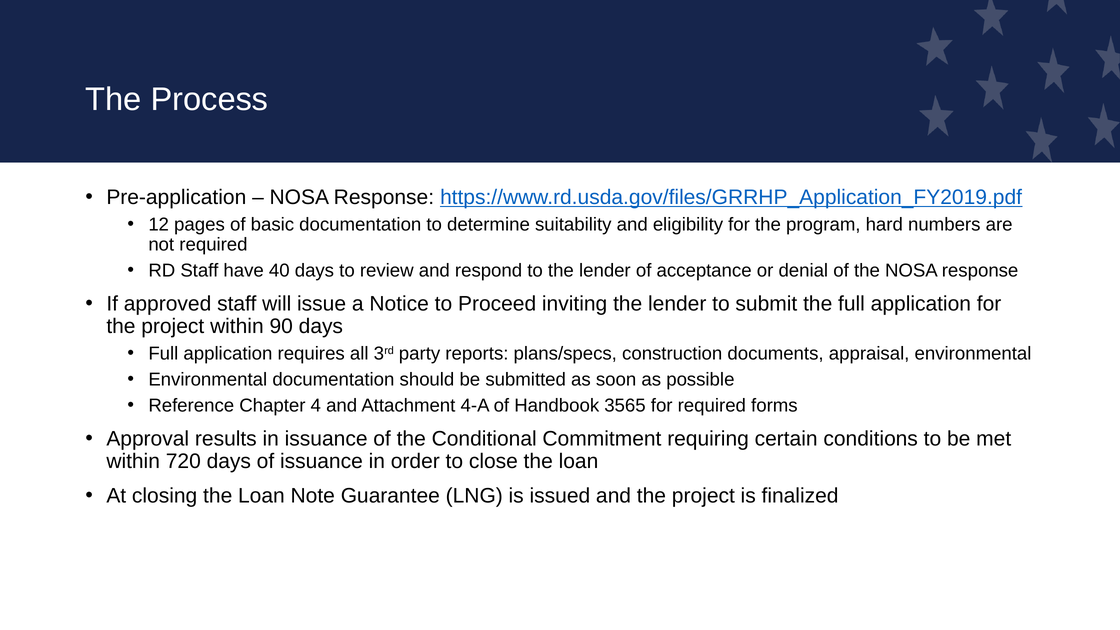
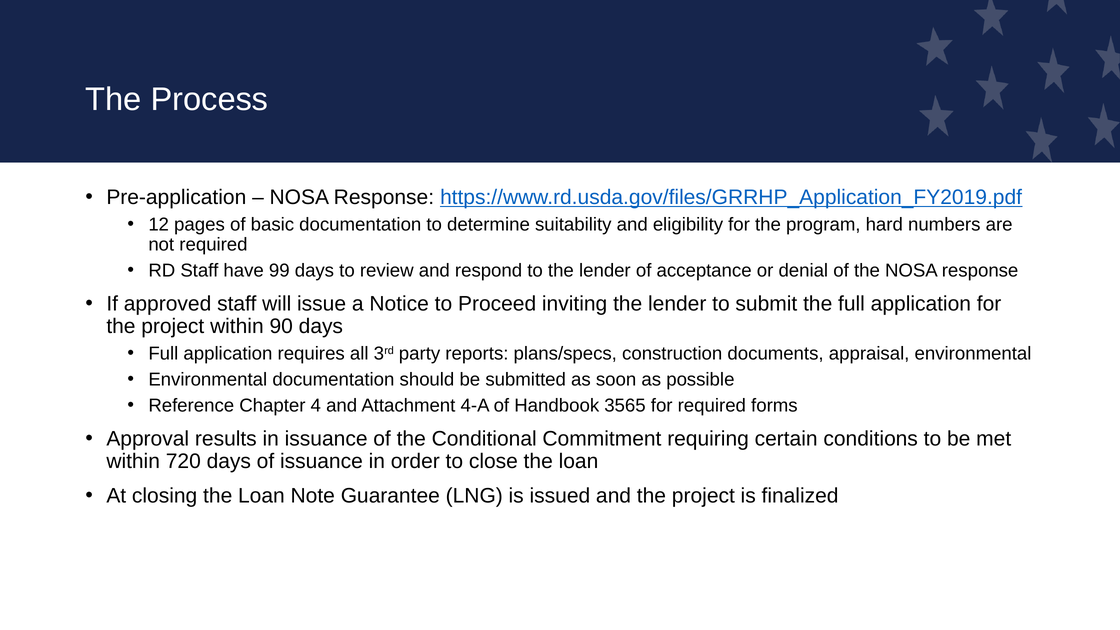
40: 40 -> 99 (279, 271)
